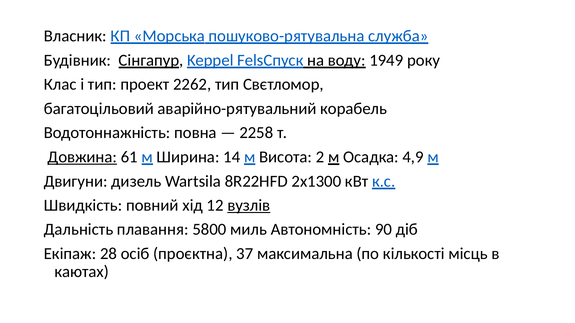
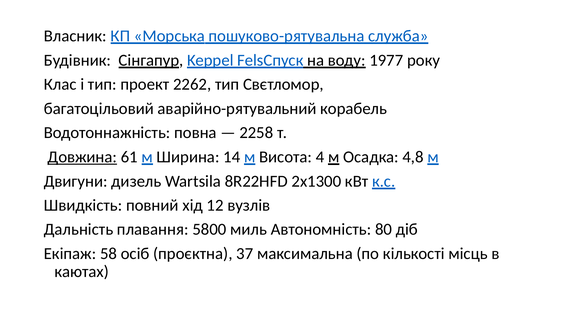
1949: 1949 -> 1977 (386, 60)
2: 2 -> 4 (320, 157)
4,9: 4,9 -> 4,8 (413, 157)
вузлів underline: present -> none (249, 206)
90: 90 -> 80 (384, 230)
28: 28 -> 58 (109, 254)
